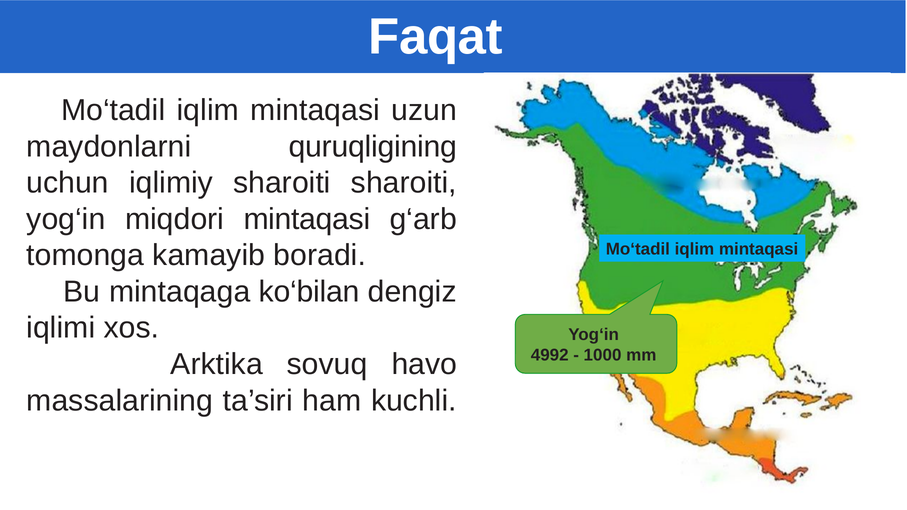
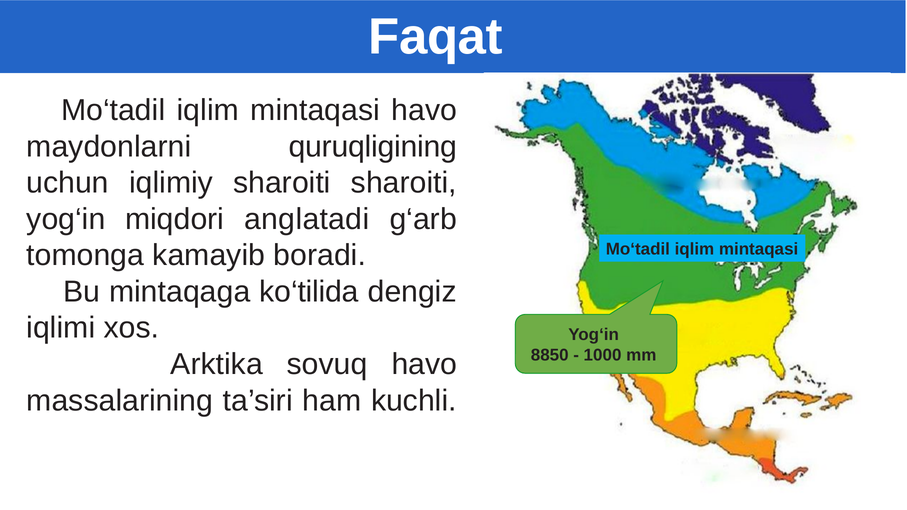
mintaqasi uzun: uzun -> havo (424, 110)
miqdori mintaqasi: mintaqasi -> anglatadi (307, 219)
ko‘bilan: ko‘bilan -> ko‘tilida (309, 292)
4992: 4992 -> 8850 (550, 355)
